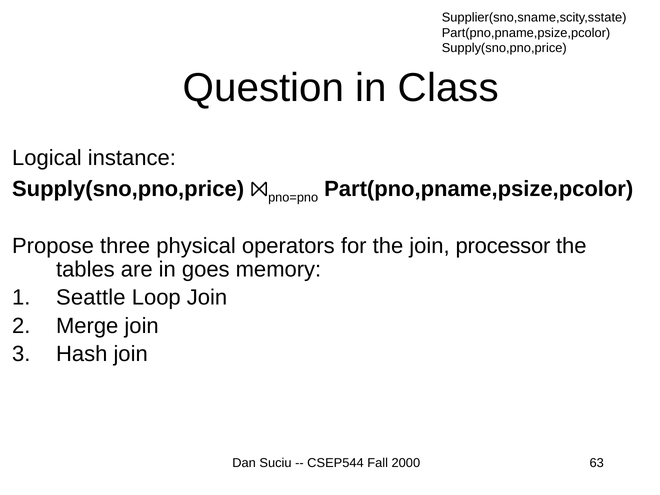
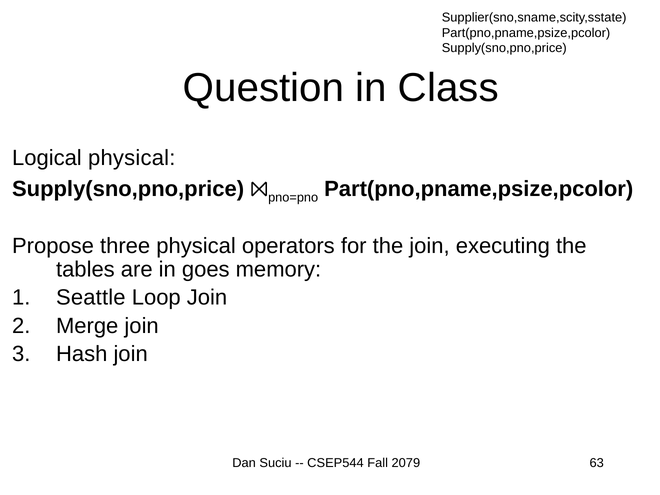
Logical instance: instance -> physical (132, 158)
processor: processor -> executing (503, 246)
2000: 2000 -> 2079 (406, 463)
